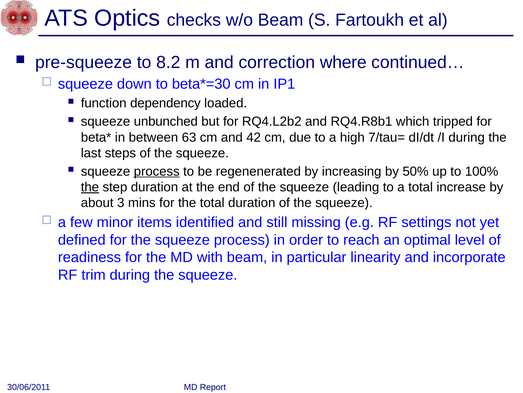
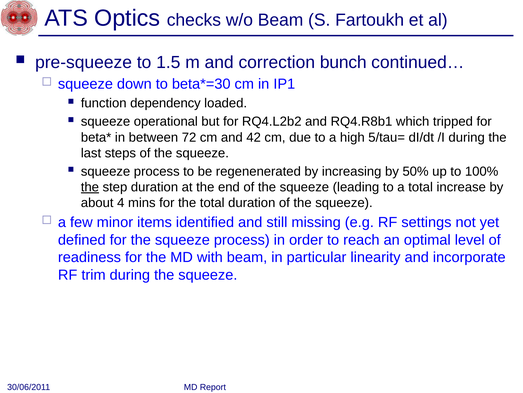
8.2: 8.2 -> 1.5 (168, 62)
where: where -> bunch (343, 62)
unbunched: unbunched -> operational (166, 121)
63: 63 -> 72 (189, 137)
7/tau=: 7/tau= -> 5/tau= (387, 137)
process underline: present -> none (157, 171)
3: 3 -> 4 (121, 202)
